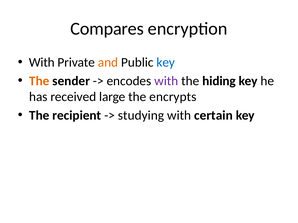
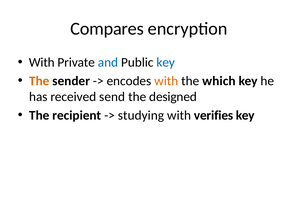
and colour: orange -> blue (108, 63)
with colour: purple -> orange (166, 81)
hiding: hiding -> which (219, 81)
large: large -> send (112, 97)
encrypts: encrypts -> designed (173, 97)
certain: certain -> verifies (214, 116)
